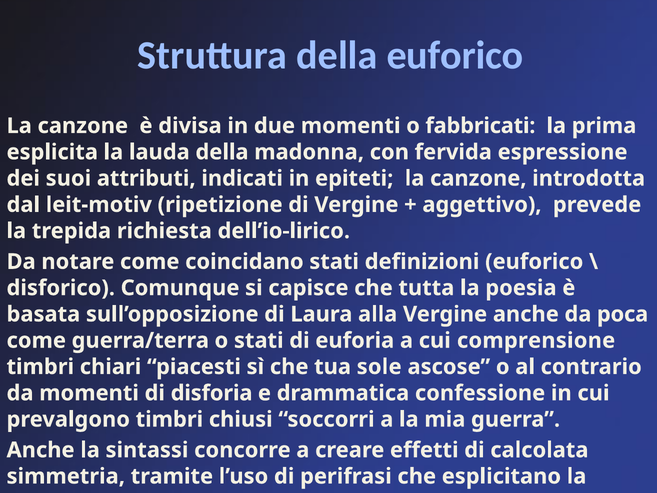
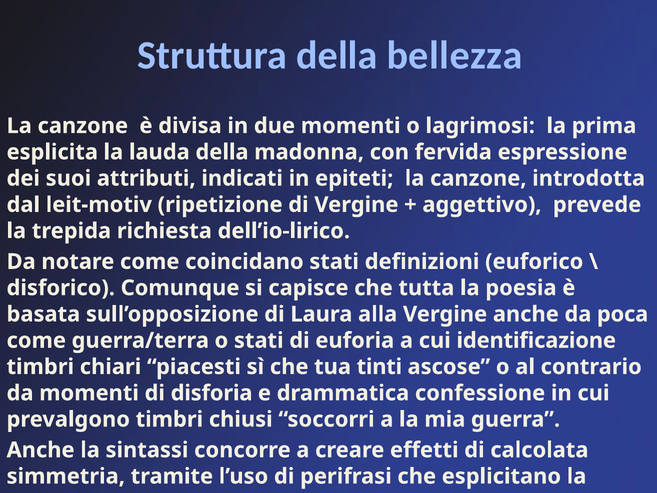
della euforico: euforico -> bellezza (455, 56)
fabbricati: fabbricati -> lagrimosi (480, 126)
cui comprensione: comprensione -> identificazione (536, 340)
sole: sole -> tinti (379, 367)
